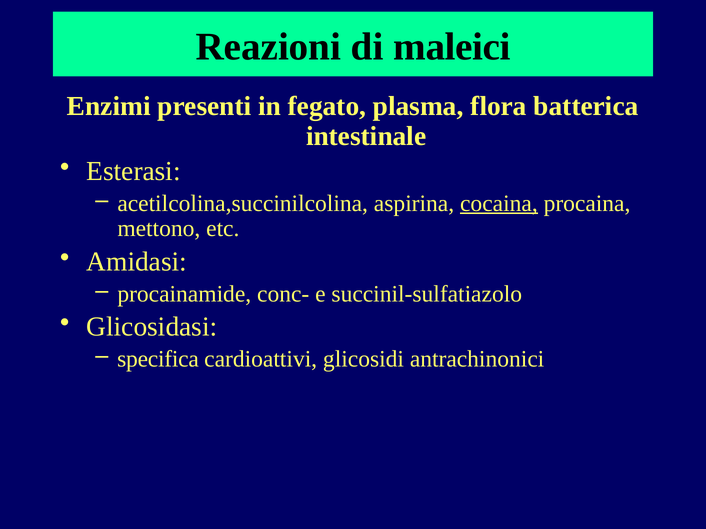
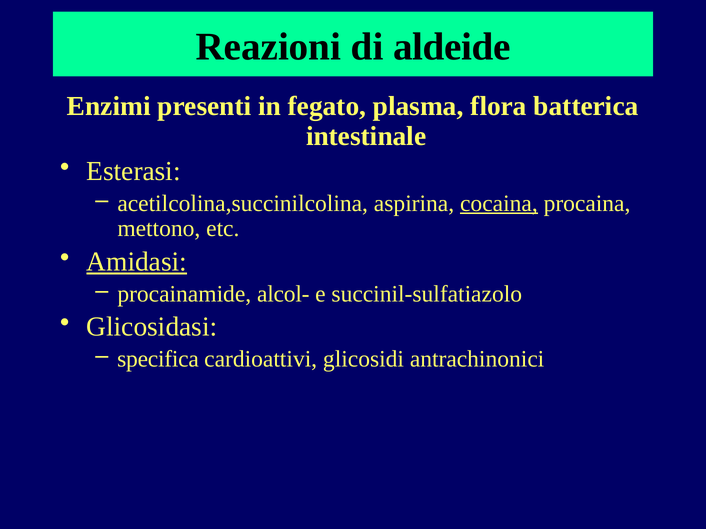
maleici: maleici -> aldeide (452, 47)
Amidasi underline: none -> present (137, 262)
conc-: conc- -> alcol- (283, 294)
